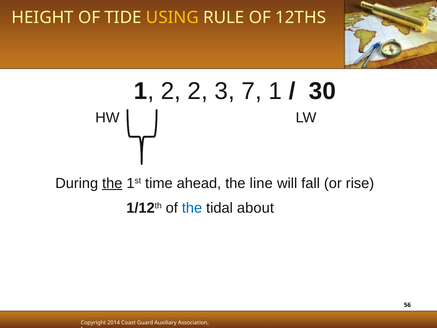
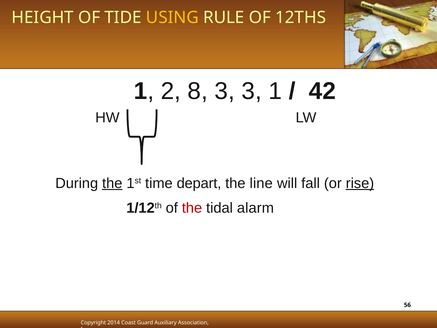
2 2: 2 -> 8 (198, 91)
3 7: 7 -> 3 (252, 91)
30: 30 -> 42 (322, 91)
ahead: ahead -> depart (199, 183)
rise underline: none -> present (360, 183)
the colour: blue -> red (192, 208)
about: about -> alarm (255, 208)
